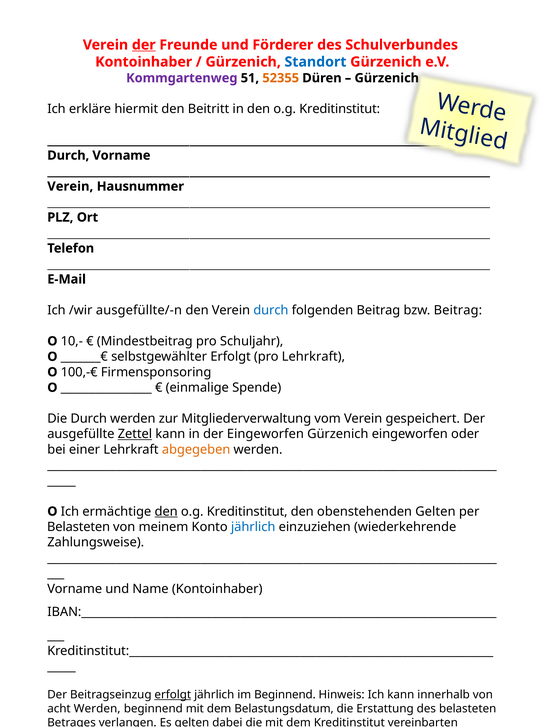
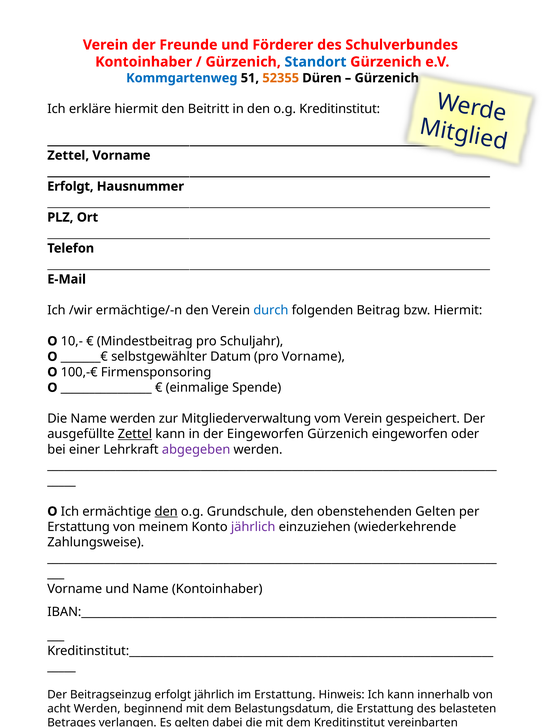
der underline: present -> none (144, 45)
Kommgartenweg colour: purple -> blue (182, 78)
Durch: Durch -> Zettel (68, 155)
Verein: Verein -> Erfolgt (70, 186)
ausgefüllte/-n: ausgefüllte/-n -> ermächtige/-n (139, 310)
bzw Beitrag: Beitrag -> Hiermit (458, 310)
selbstgewählter Erfolgt: Erfolgt -> Datum (231, 356)
pro Lehrkraft: Lehrkraft -> Vorname (313, 356)
Die Durch: Durch -> Name (89, 418)
abgegeben colour: orange -> purple (196, 449)
Kreditinstitut: Kreditinstitut -> Grundschule (247, 511)
Belasteten: Belasteten -> Erstattung (79, 527)
jährlich colour: blue -> purple (253, 527)
erfolgt underline: present -> none (173, 694)
im Beginnend: Beginnend -> Erstattung (285, 694)
